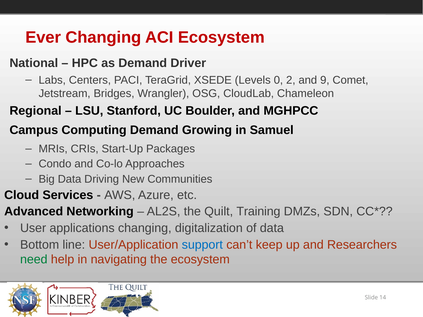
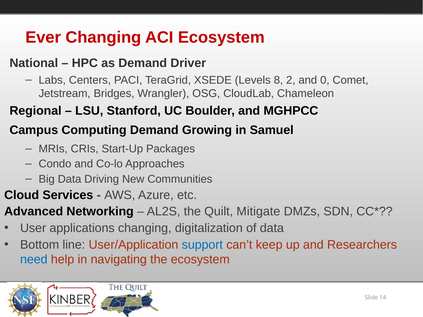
0: 0 -> 8 (278, 80)
9: 9 -> 0 (325, 80)
Training: Training -> Mitigate (258, 212)
need colour: green -> blue (34, 260)
